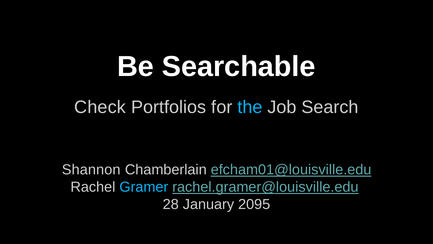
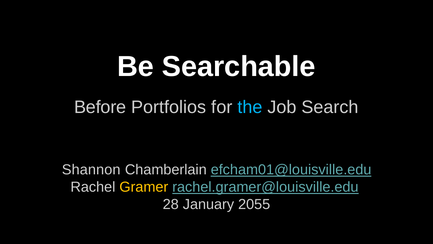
Check: Check -> Before (100, 107)
Gramer colour: light blue -> yellow (144, 187)
2095: 2095 -> 2055 (254, 204)
